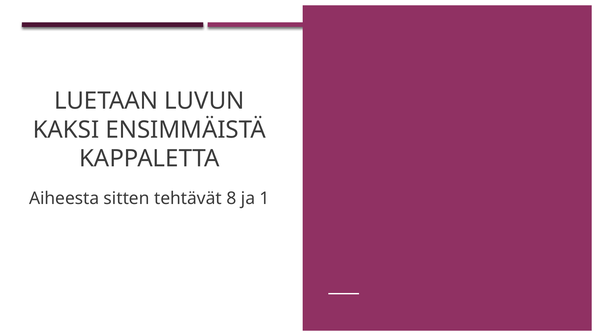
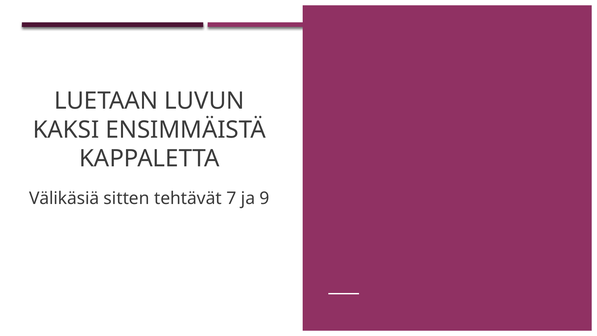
Aiheesta: Aiheesta -> Välikäsiä (64, 198)
8: 8 -> 7 (231, 198)
1: 1 -> 9 (265, 198)
